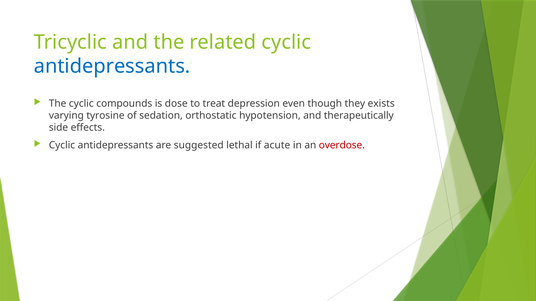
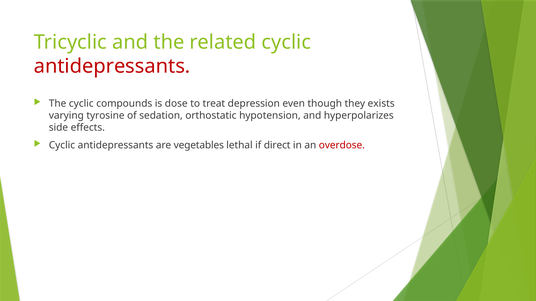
antidepressants colour: blue -> red (112, 66)
therapeutically: therapeutically -> hyperpolarizes (359, 116)
suggested: suggested -> vegetables (199, 146)
acute: acute -> direct (277, 146)
